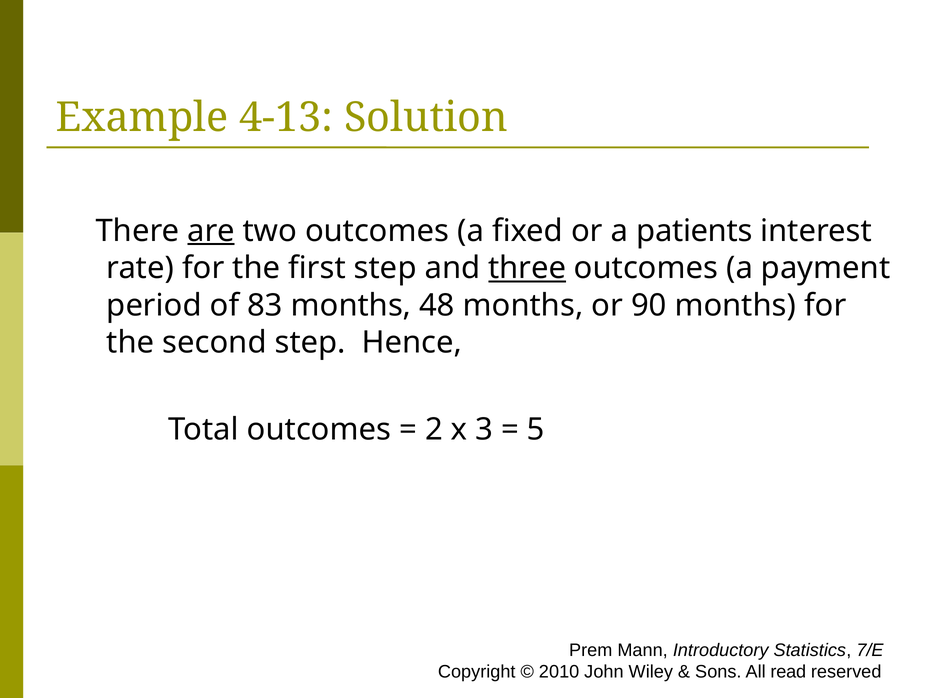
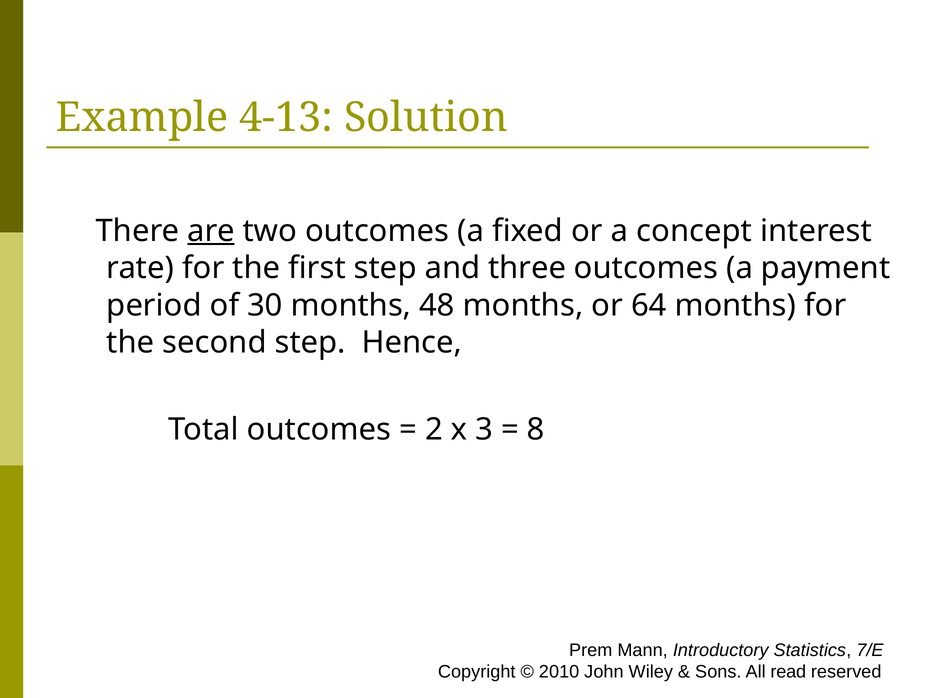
patients: patients -> concept (694, 231)
three underline: present -> none (527, 268)
83: 83 -> 30 (265, 305)
90: 90 -> 64 (649, 305)
5: 5 -> 8 (536, 429)
